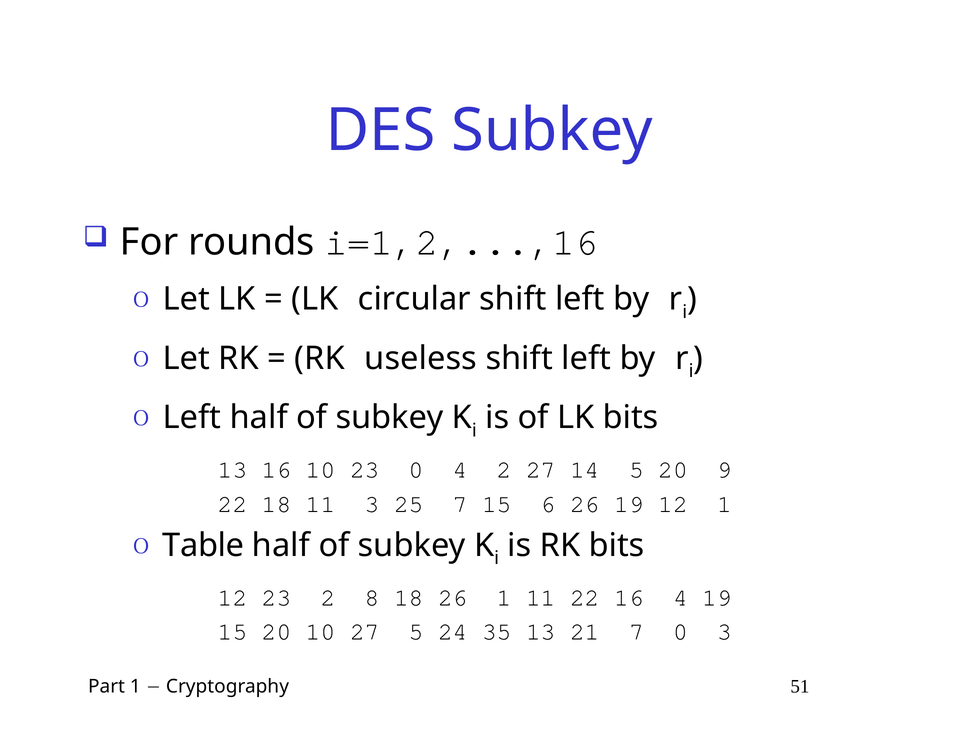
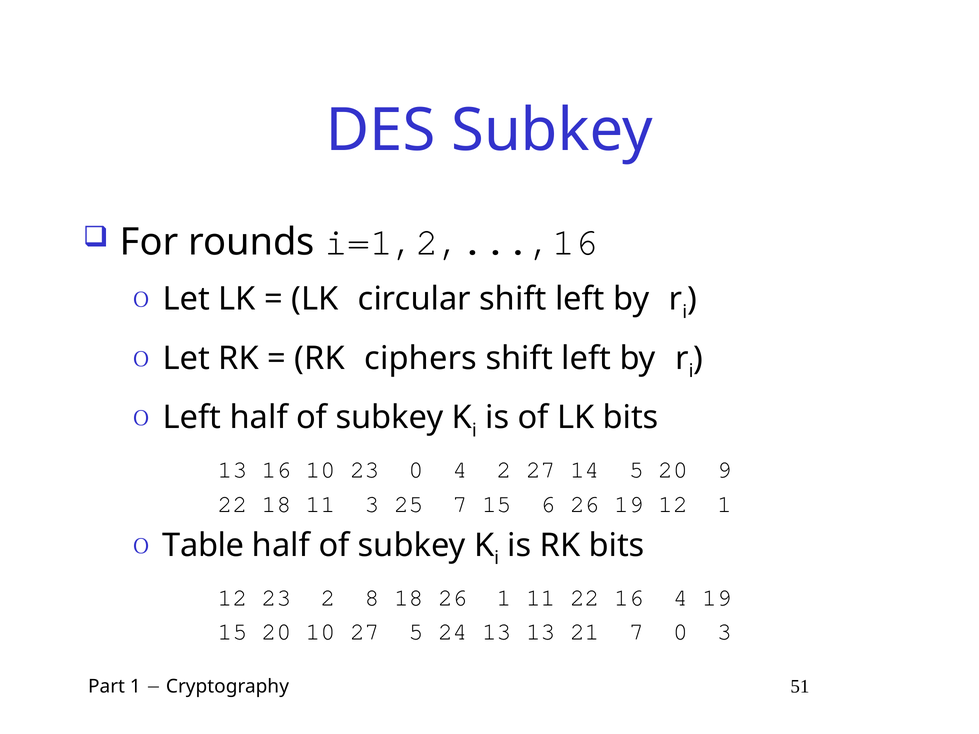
useless: useless -> ciphers (421, 359)
24 35: 35 -> 13 (497, 632)
